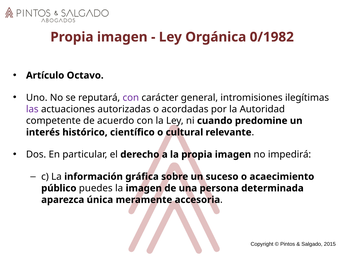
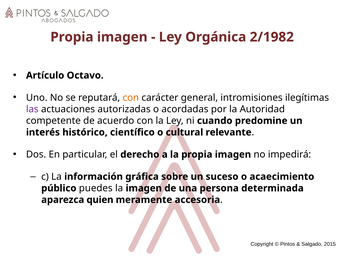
0/1982: 0/1982 -> 2/1982 (272, 37)
con colour: purple -> orange (131, 98)
única: única -> quien (100, 200)
